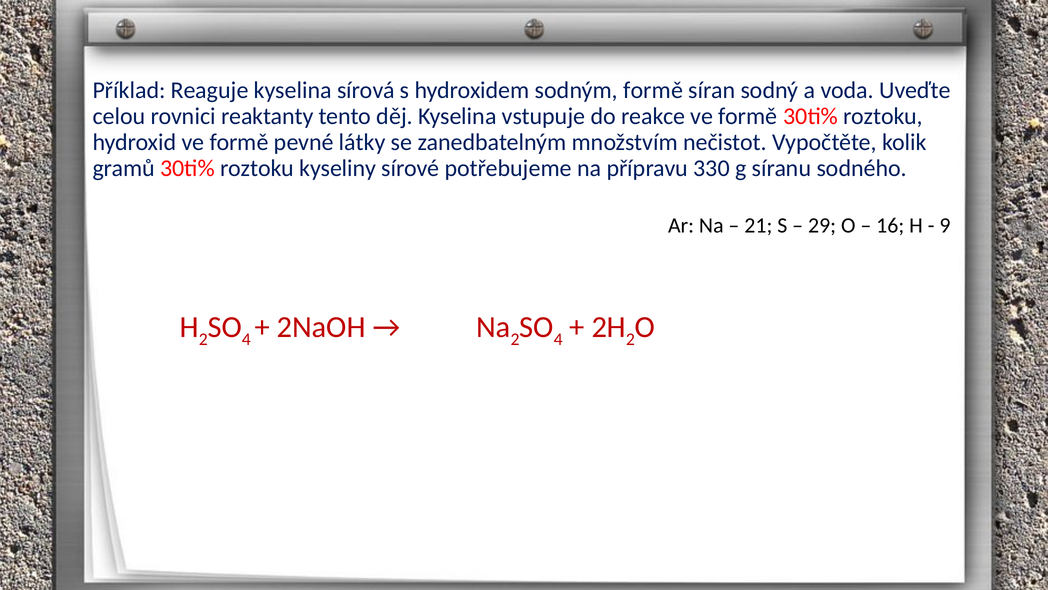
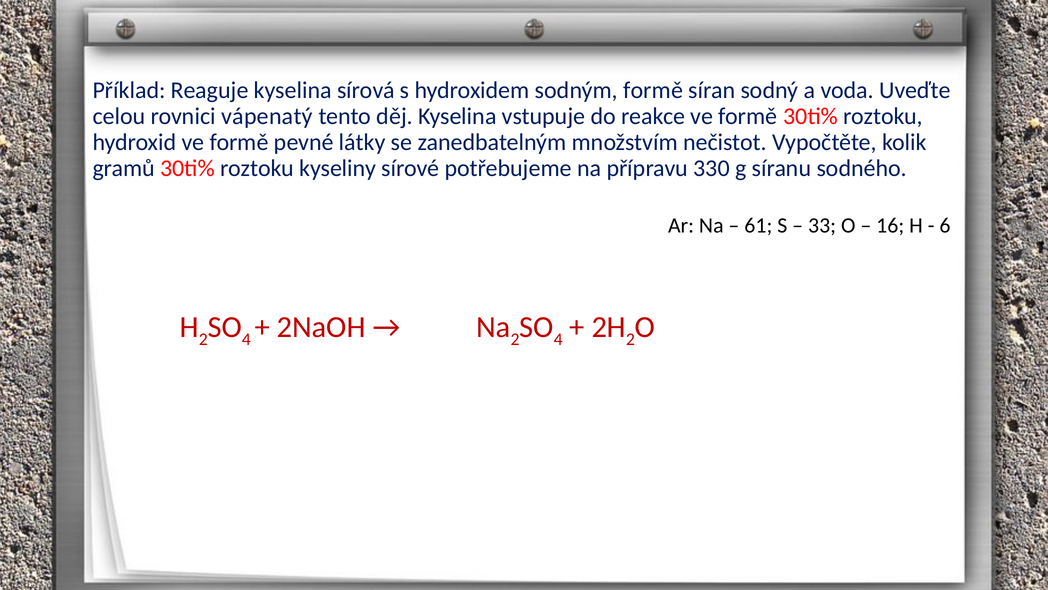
reaktanty: reaktanty -> vápenatý (267, 116)
21: 21 -> 61 (758, 225)
29: 29 -> 33 (822, 225)
9: 9 -> 6 (945, 225)
